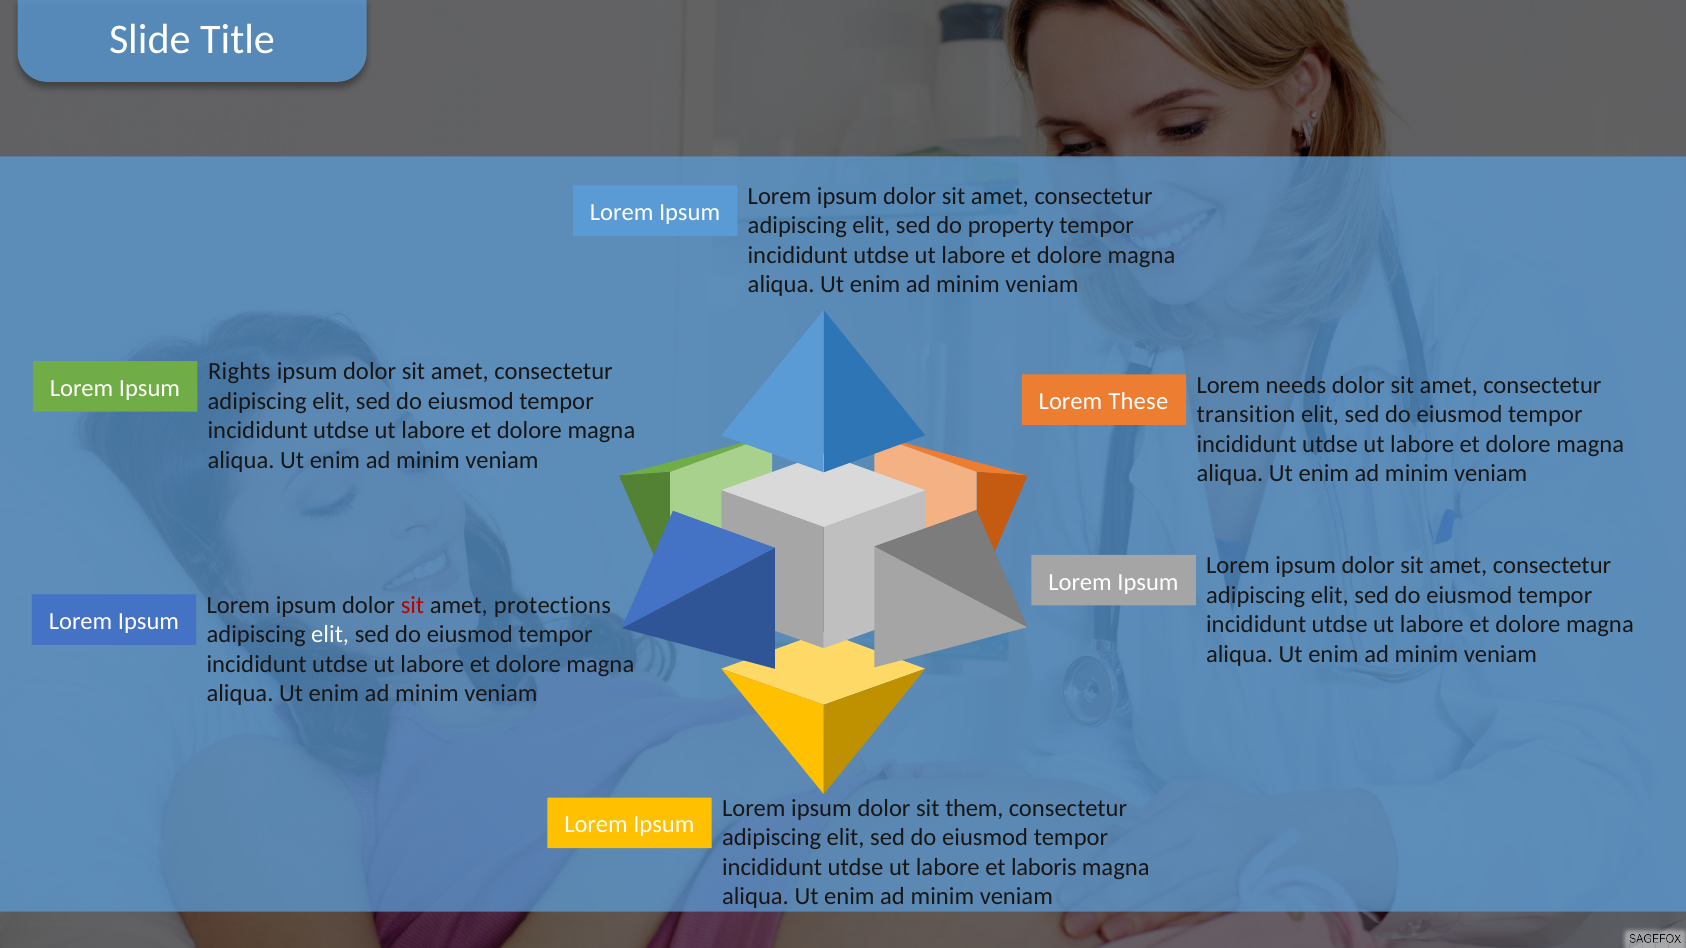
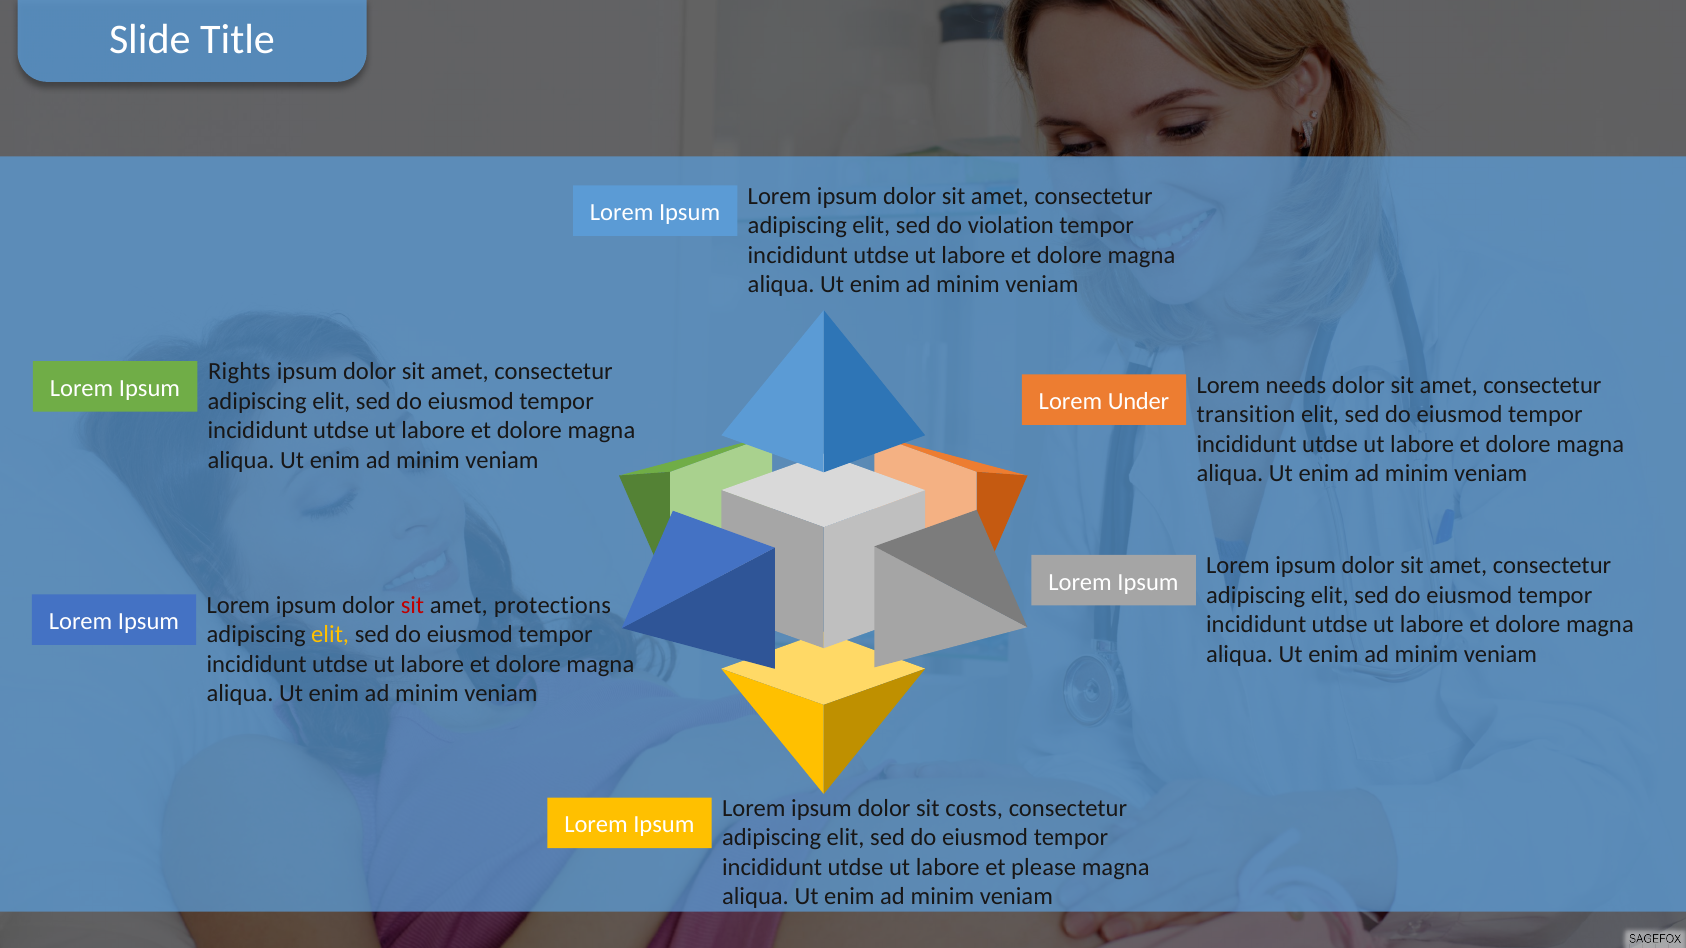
property: property -> violation (1011, 226)
These: These -> Under (1139, 402)
elit colour: white -> yellow (330, 635)
them: them -> costs (974, 809)
laboris: laboris -> please (1044, 868)
